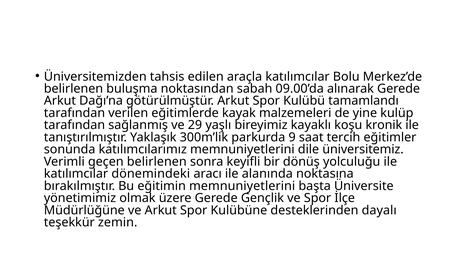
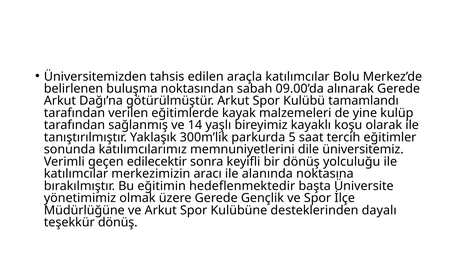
29: 29 -> 14 (195, 125)
kronik: kronik -> olarak (384, 125)
9: 9 -> 5 (292, 137)
geçen belirlenen: belirlenen -> edilecektir (157, 162)
dönemindeki: dönemindeki -> merkezimizin (151, 174)
eğitimin memnuniyetlerini: memnuniyetlerini -> hedeflenmektedir (242, 186)
teşekkür zemin: zemin -> dönüş (118, 222)
